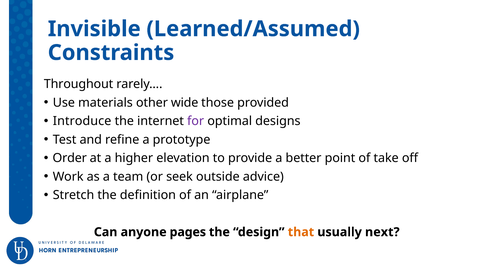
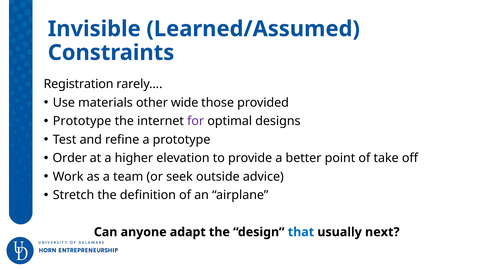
Throughout: Throughout -> Registration (79, 84)
Introduce: Introduce -> Prototype (82, 121)
pages: pages -> adapt (188, 232)
that colour: orange -> blue (301, 232)
